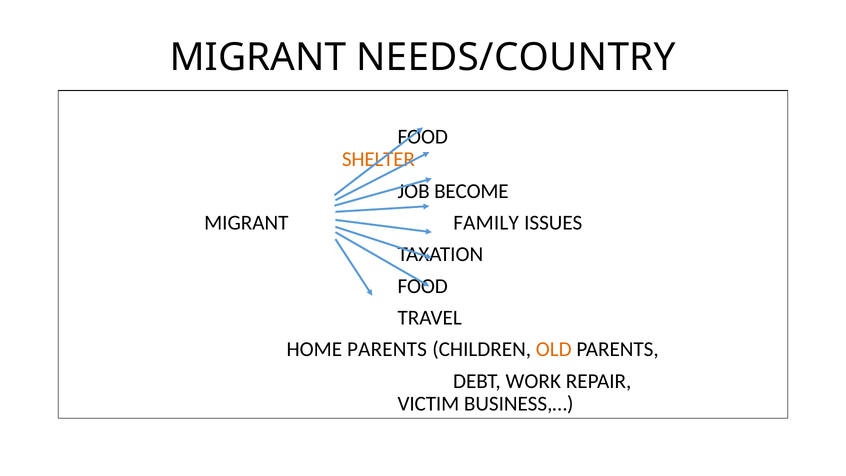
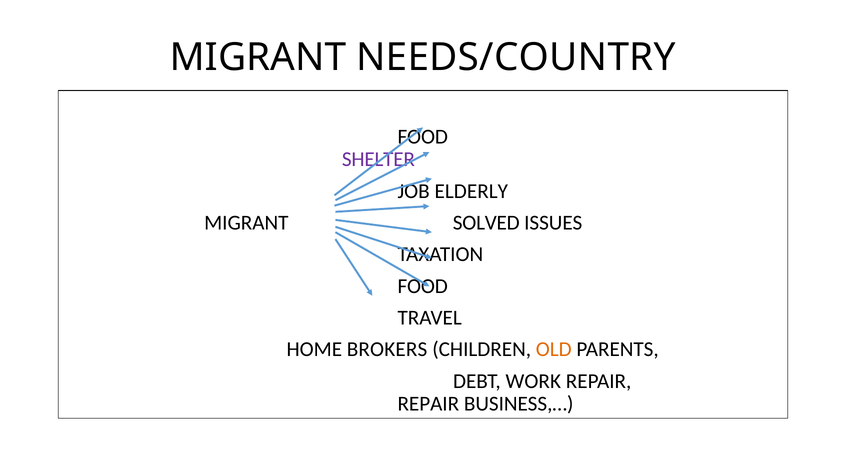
SHELTER colour: orange -> purple (378, 159)
BECOME: BECOME -> ELDERLY (471, 191)
FAMILY: FAMILY -> SOLVED (486, 223)
HOME PARENTS: PARENTS -> BROKERS (387, 349)
VICTIM: VICTIM -> REPAIR (428, 404)
